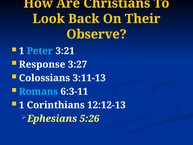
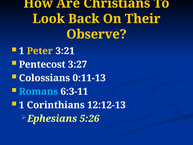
Peter colour: light blue -> yellow (40, 51)
Response: Response -> Pentecost (42, 64)
3:11-13: 3:11-13 -> 0:11-13 (89, 78)
